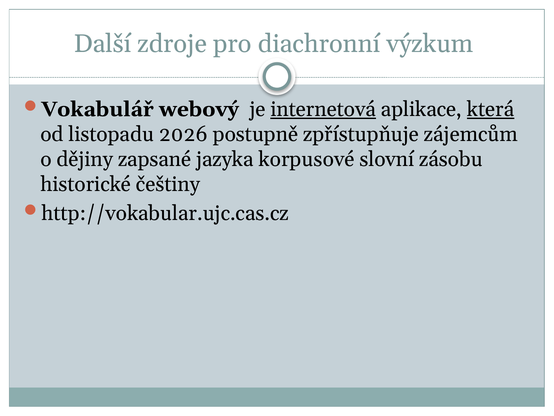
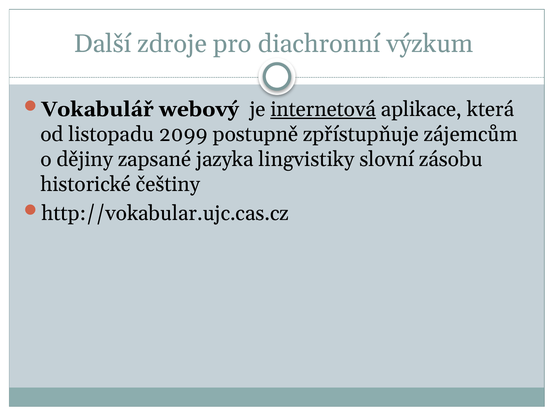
která underline: present -> none (491, 109)
2026: 2026 -> 2099 (183, 134)
korpusové: korpusové -> lingvistiky (306, 159)
